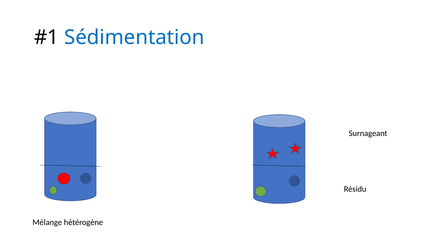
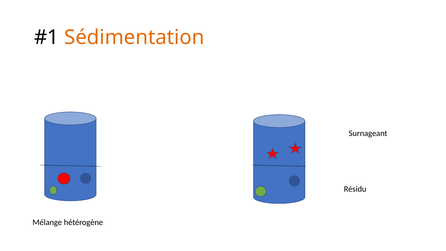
Sédimentation colour: blue -> orange (134, 37)
